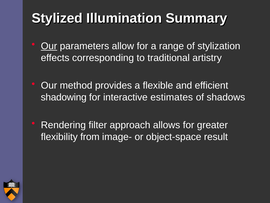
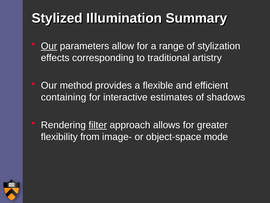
shadowing: shadowing -> containing (64, 97)
filter underline: none -> present (98, 125)
result: result -> mode (216, 136)
